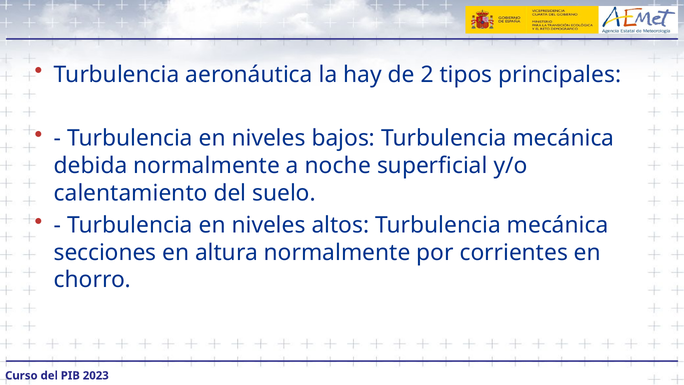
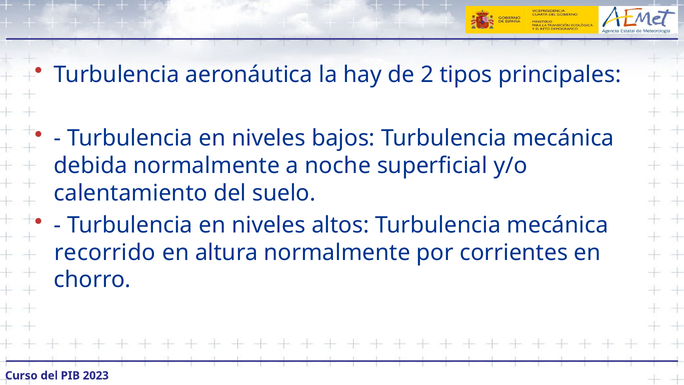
secciones: secciones -> recorrido (105, 252)
